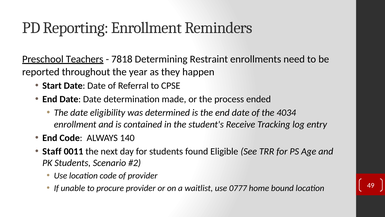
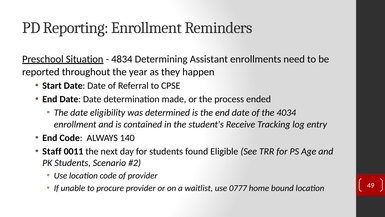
Teachers: Teachers -> Situation (85, 59)
7818: 7818 -> 4834 (122, 59)
Restraint: Restraint -> Assistant (209, 59)
